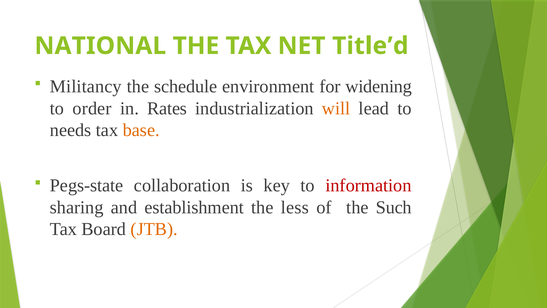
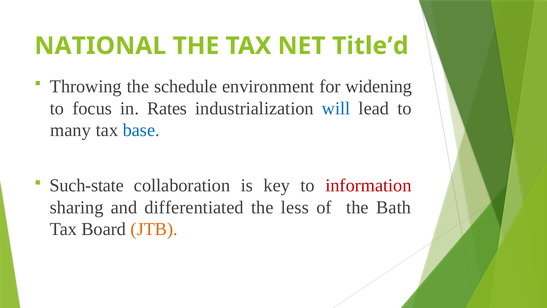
Militancy: Militancy -> Throwing (86, 86)
order: order -> focus (92, 108)
will colour: orange -> blue (336, 108)
needs: needs -> many (71, 130)
base colour: orange -> blue (141, 130)
Pegs-state: Pegs-state -> Such-state (87, 185)
establishment: establishment -> differentiated (194, 207)
Such: Such -> Bath (394, 207)
